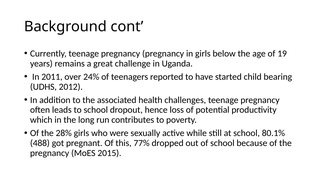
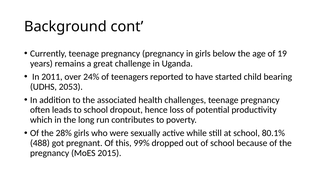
2012: 2012 -> 2053 (71, 87)
77%: 77% -> 99% (142, 143)
